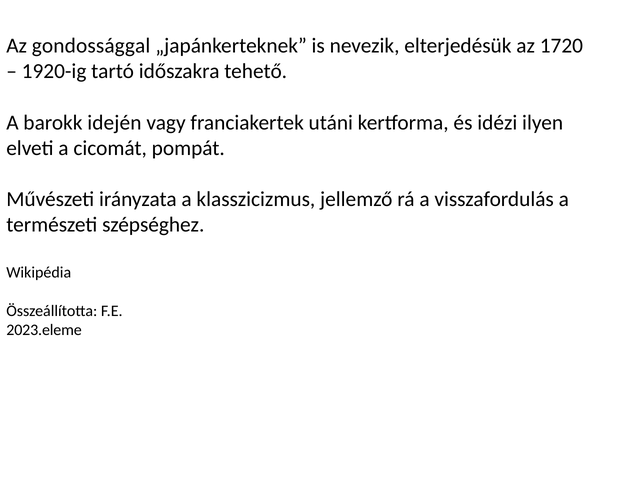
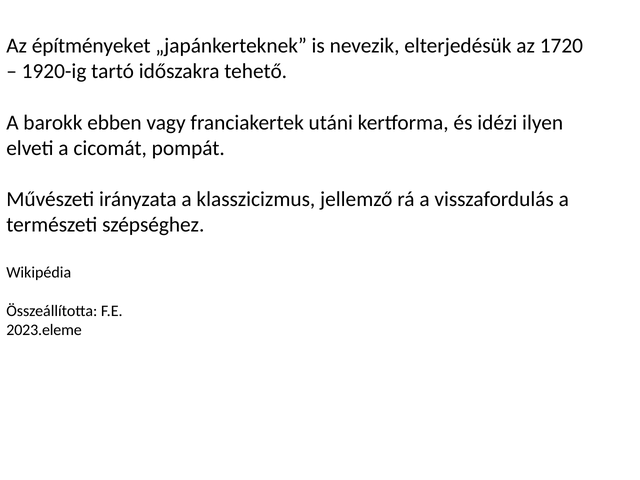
gondossággal: gondossággal -> építményeket (91, 46)
idején: idején -> ebben (114, 123)
